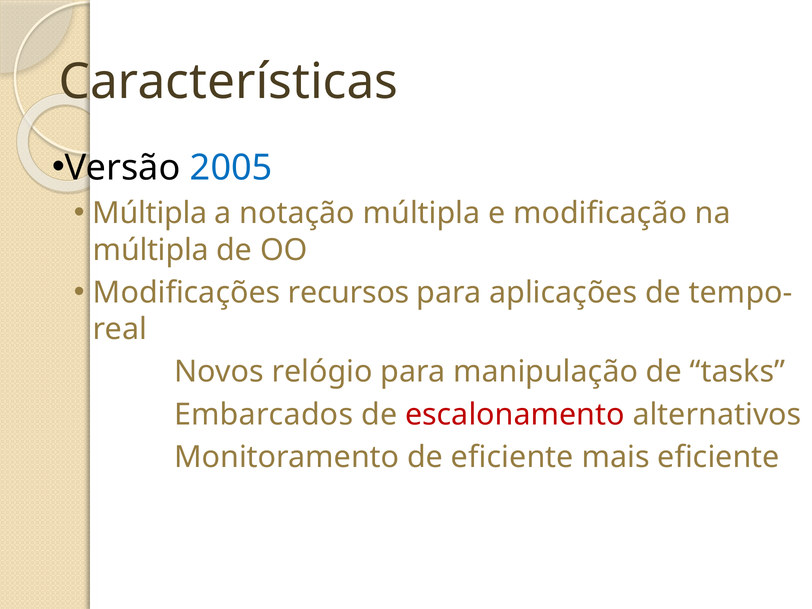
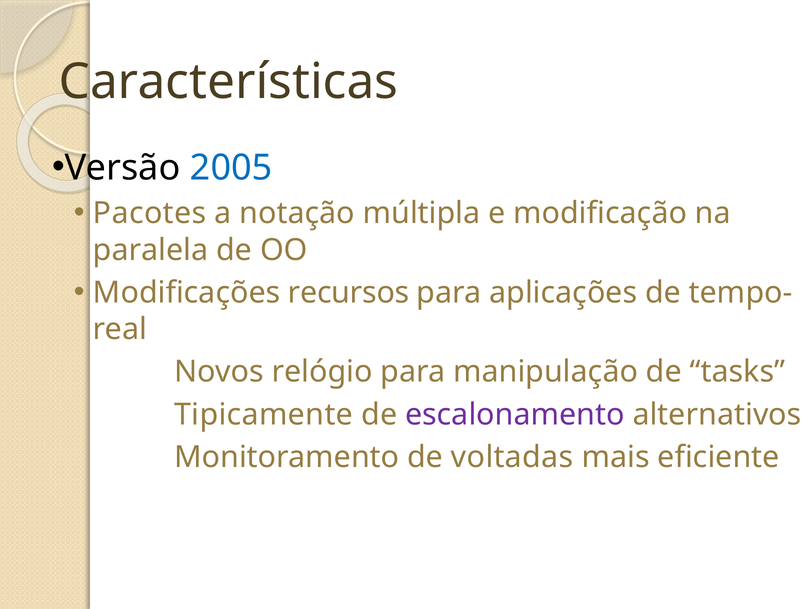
Múltipla: Múltipla -> Pacotes (150, 213)
múltipla: múltipla -> paralela (151, 250)
Embarcados: Embarcados -> Tipicamente (264, 415)
escalonamento colour: red -> purple (515, 415)
de eficiente: eficiente -> voltadas (512, 457)
